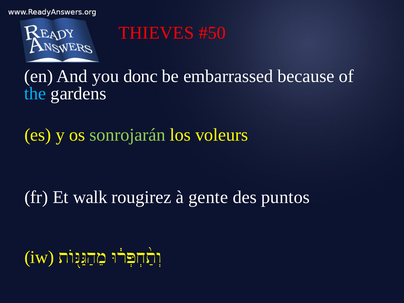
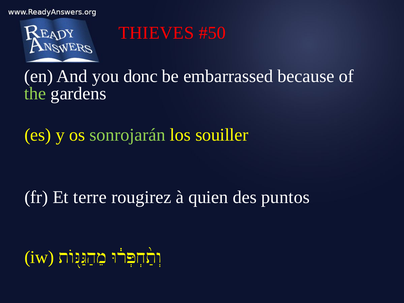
the colour: light blue -> light green (35, 94)
voleurs: voleurs -> souiller (222, 135)
walk: walk -> terre (90, 197)
gente: gente -> quien (208, 197)
